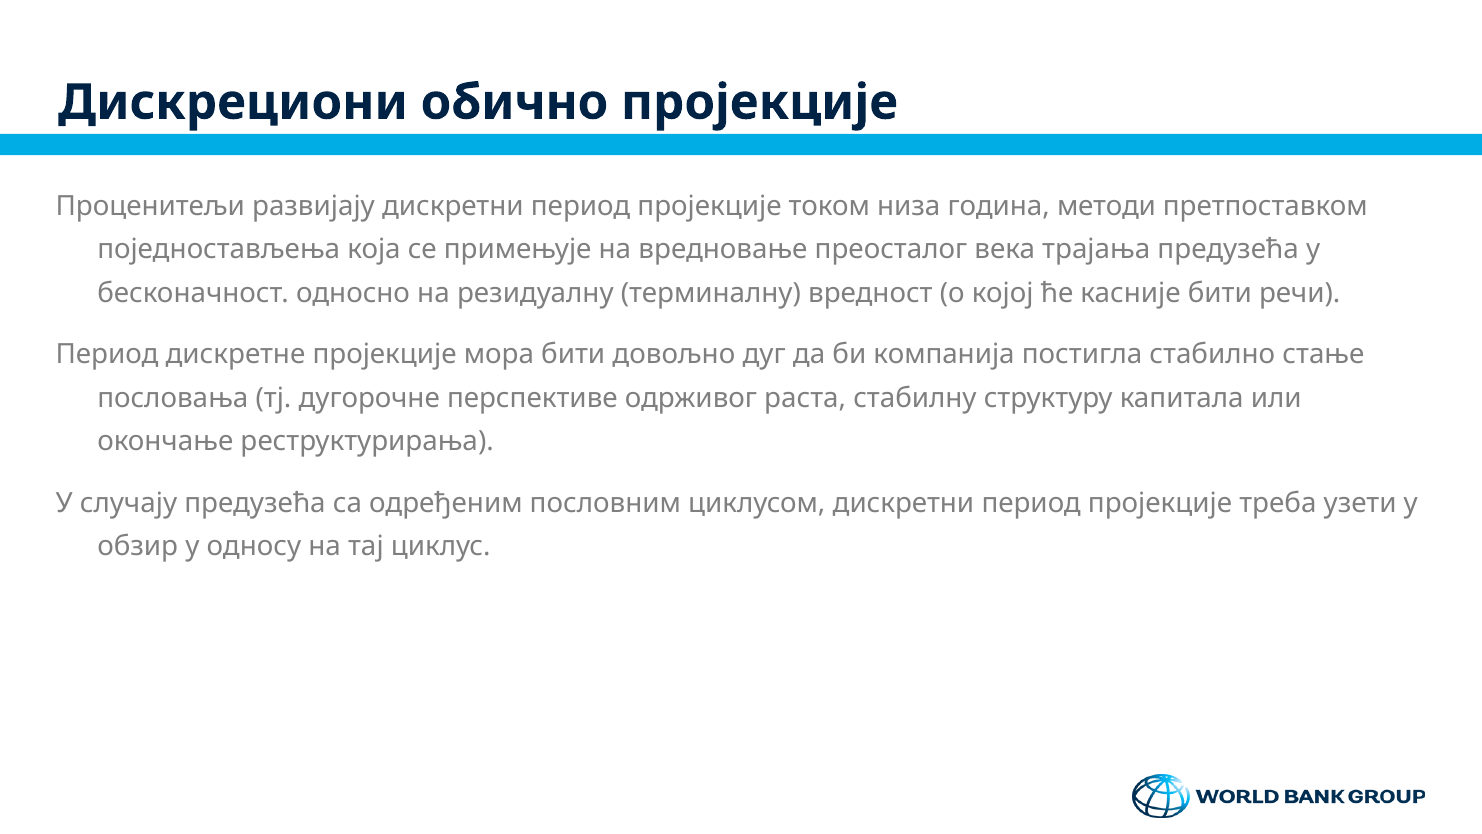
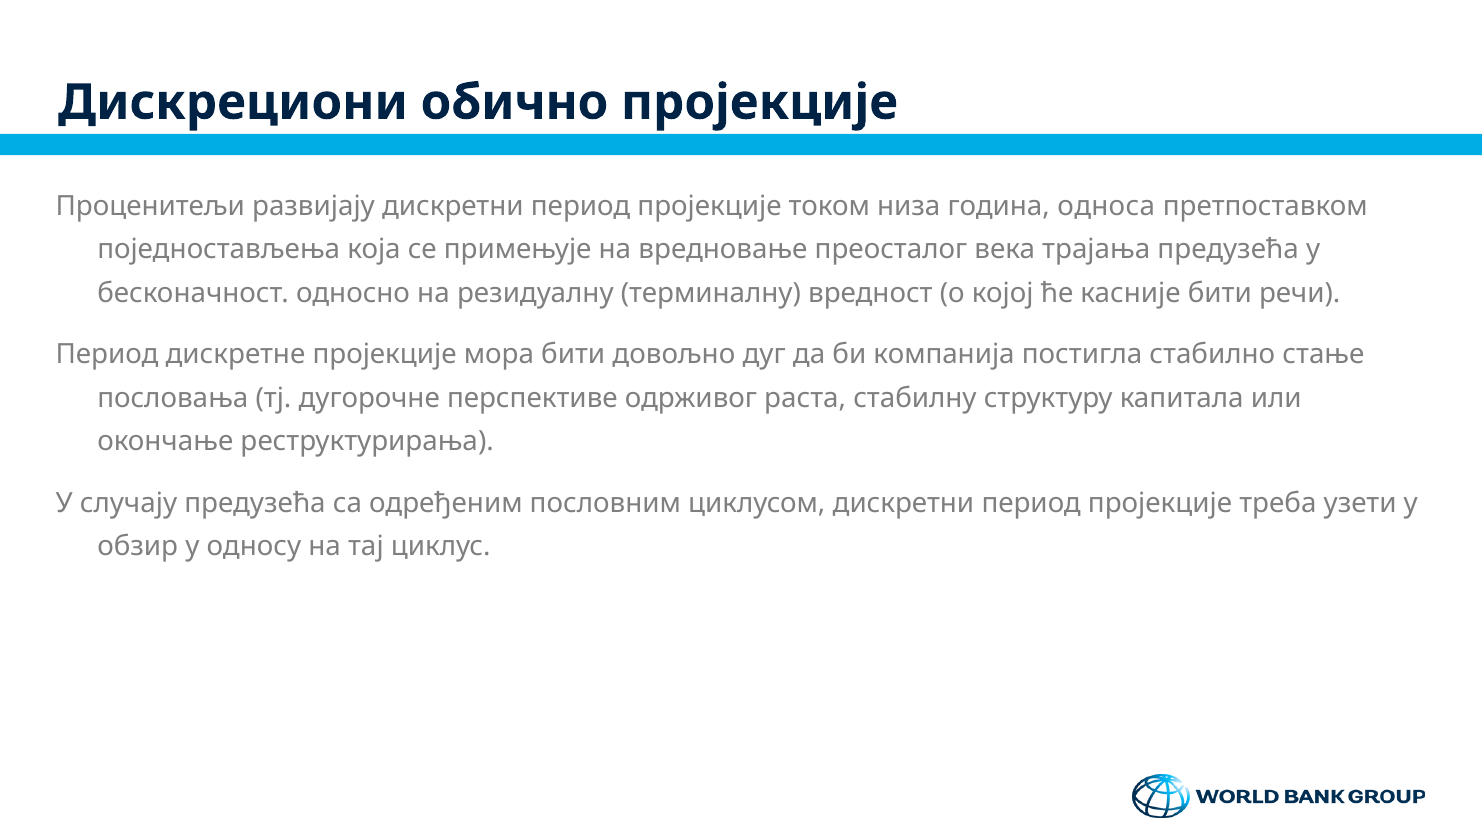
методи: методи -> односа (1106, 206)
